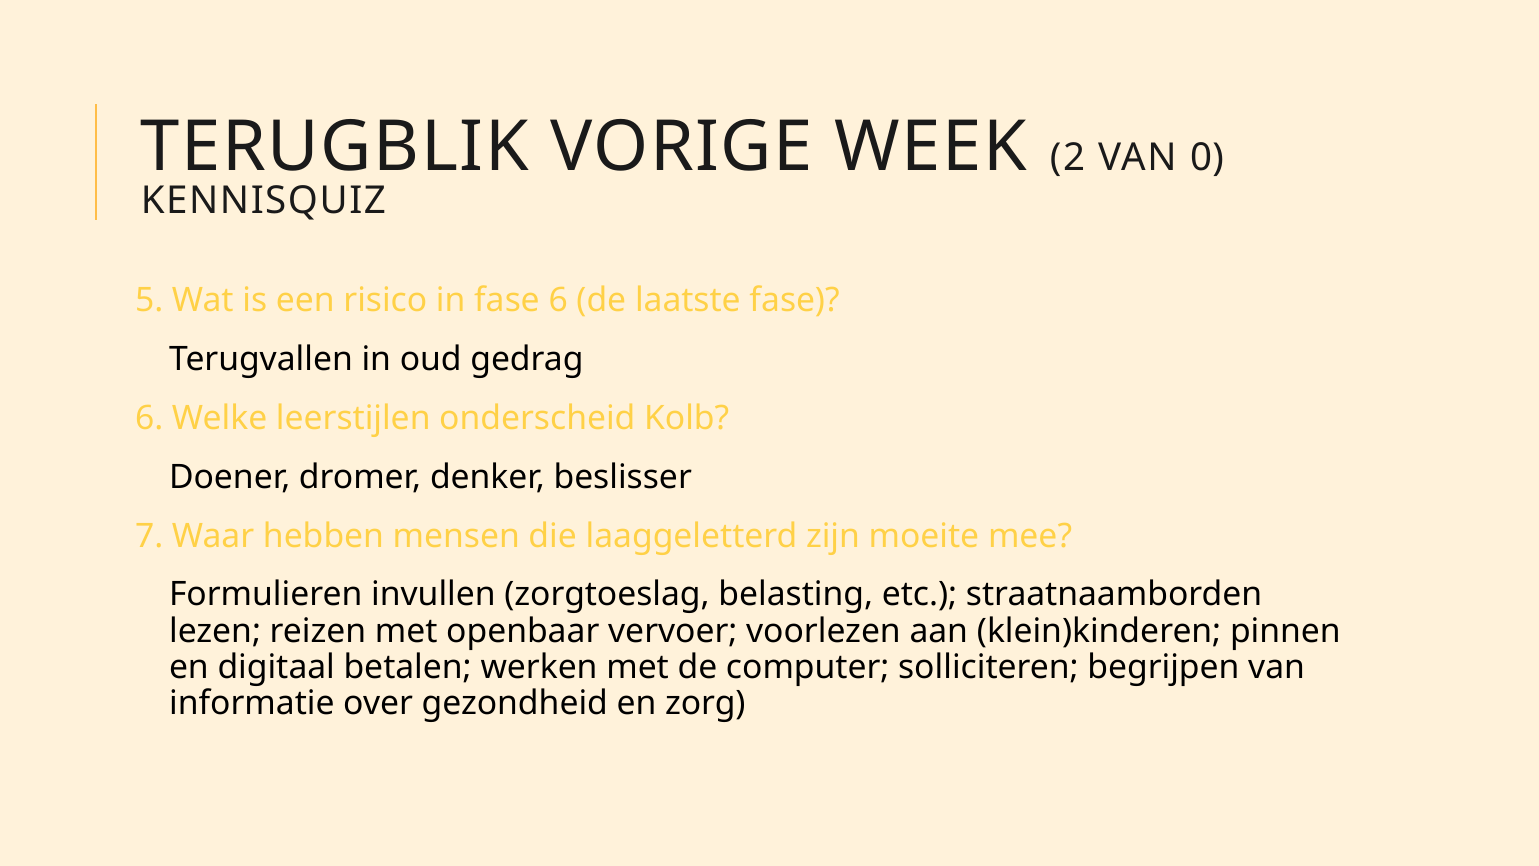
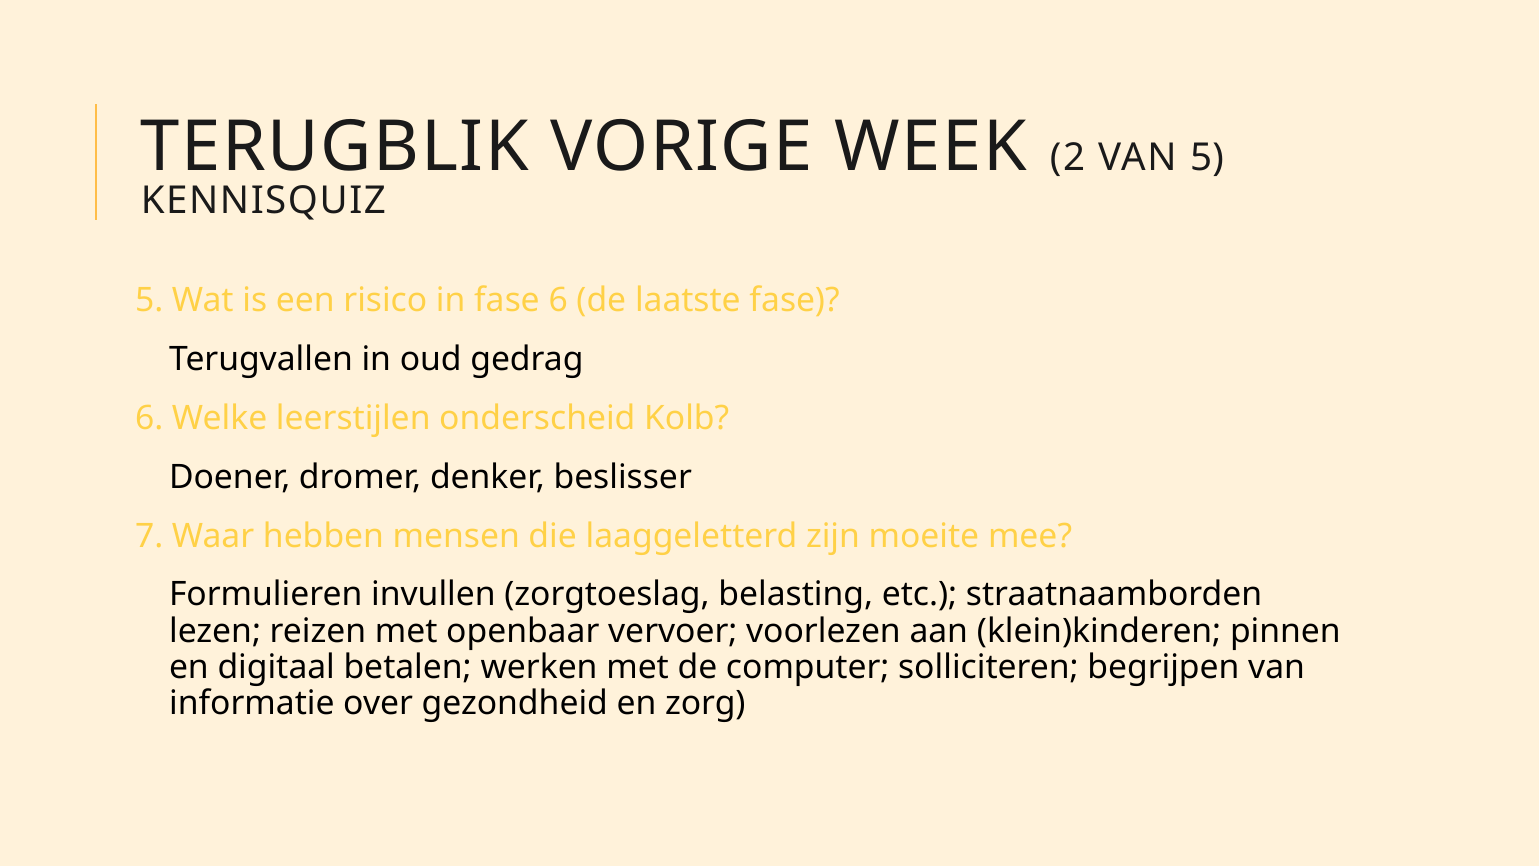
VAN 0: 0 -> 5 (1207, 158)
